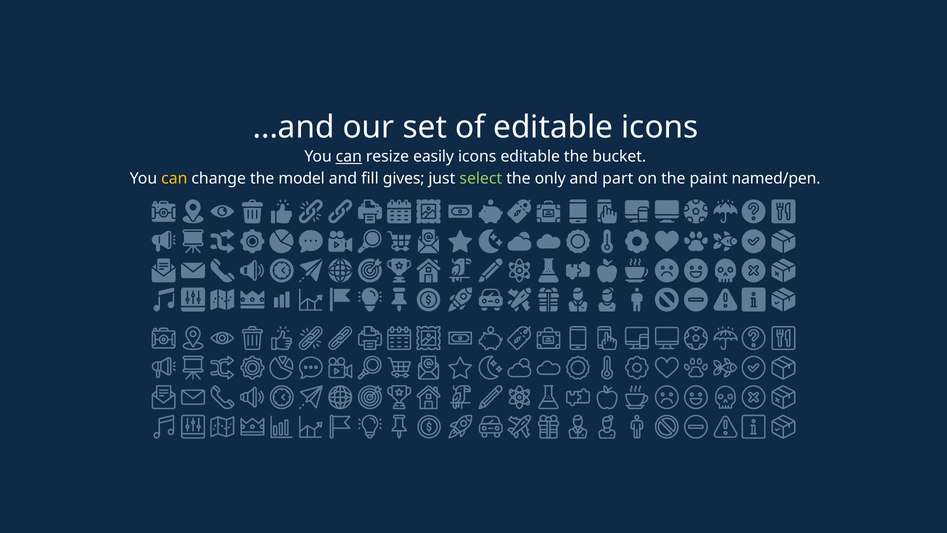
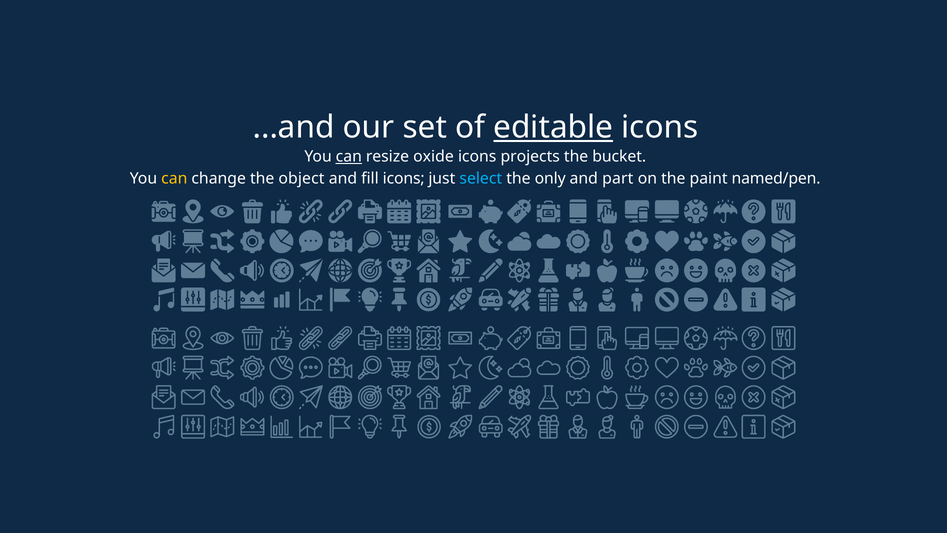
editable underline: none -> present (553, 127)
easily: easily -> oxide (433, 157)
icons editable: editable -> projects (530, 157)
model: model -> object (301, 178)
fill gives: gives -> icons (404, 178)
select colour: light green -> light blue (481, 178)
